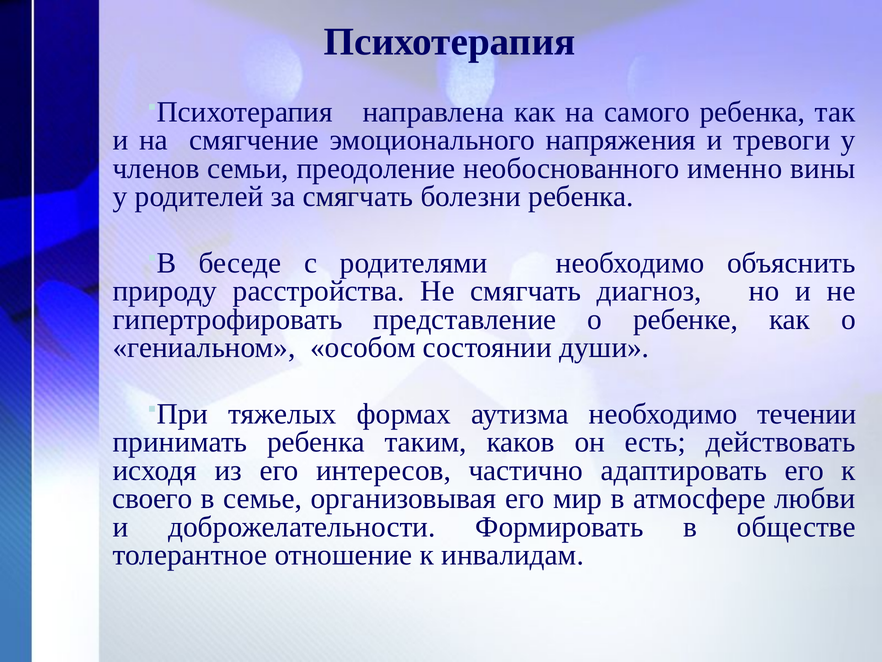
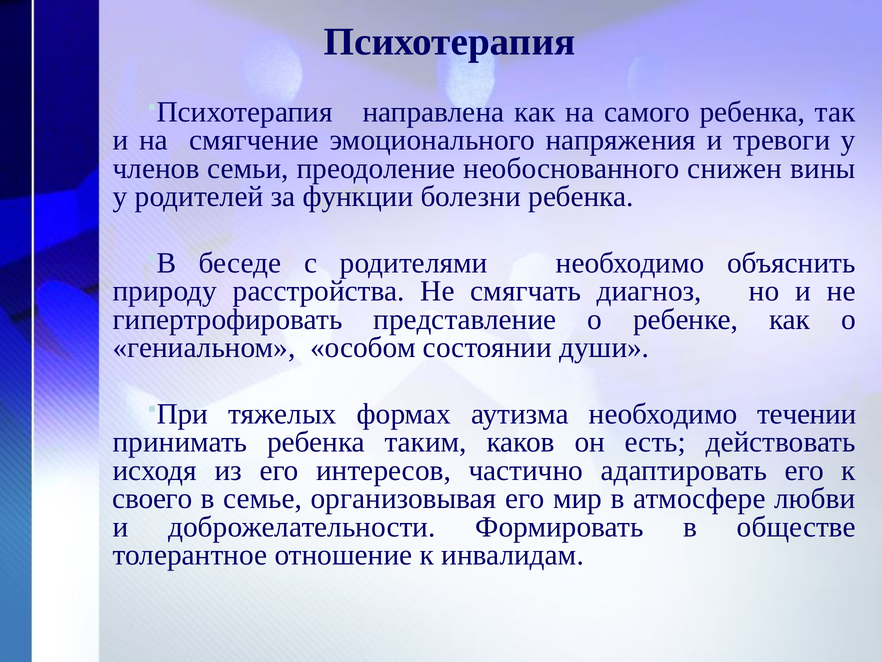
именно: именно -> снижен (735, 168)
за смягчать: смягчать -> функции (358, 196)
